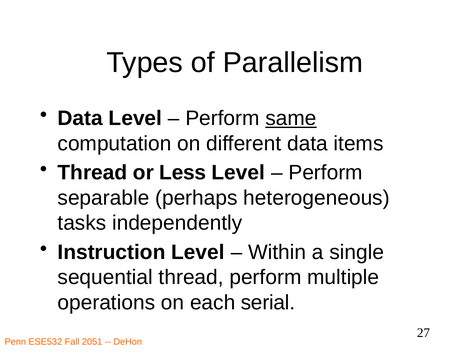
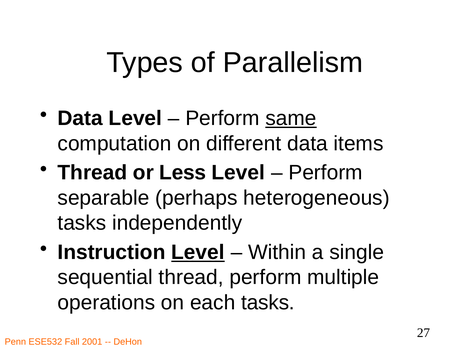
Level underline: none -> present (198, 252)
each serial: serial -> tasks (268, 302)
2051: 2051 -> 2001 (92, 341)
